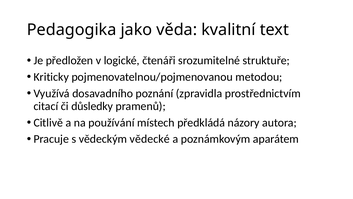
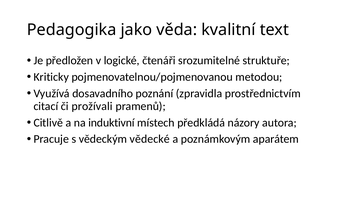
důsledky: důsledky -> prožívali (92, 106)
používání: používání -> induktivní (111, 122)
